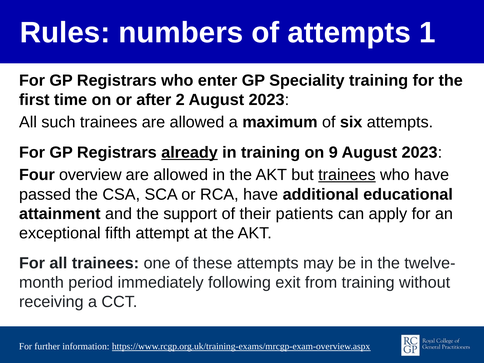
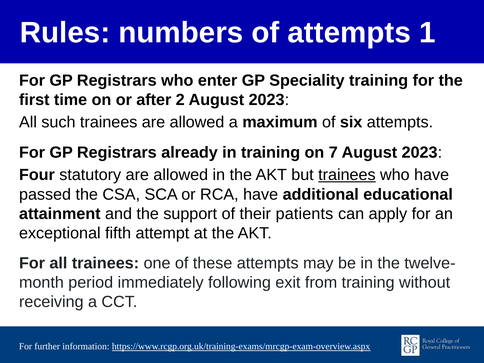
already underline: present -> none (190, 152)
9: 9 -> 7 (333, 152)
overview: overview -> statutory (90, 175)
